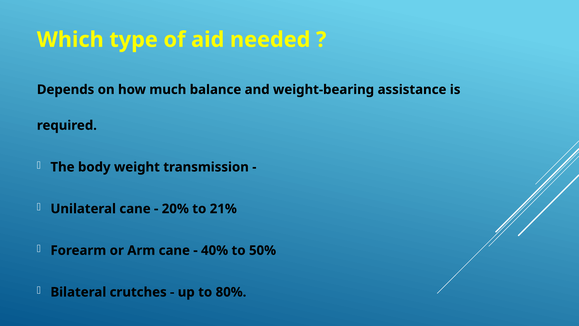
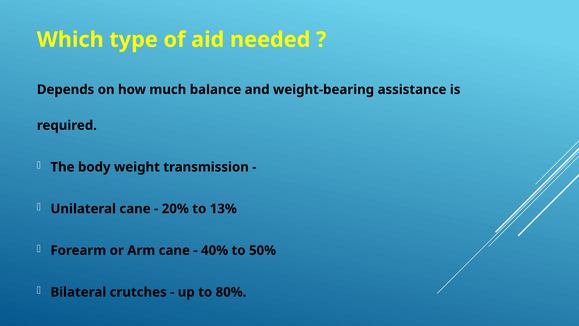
21%: 21% -> 13% (223, 209)
